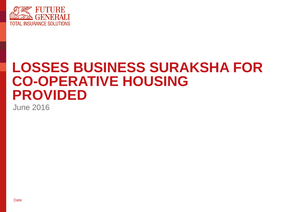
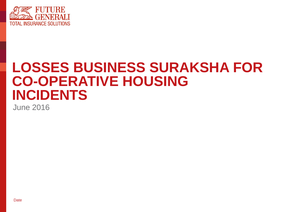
PROVIDED: PROVIDED -> INCIDENTS (50, 95)
